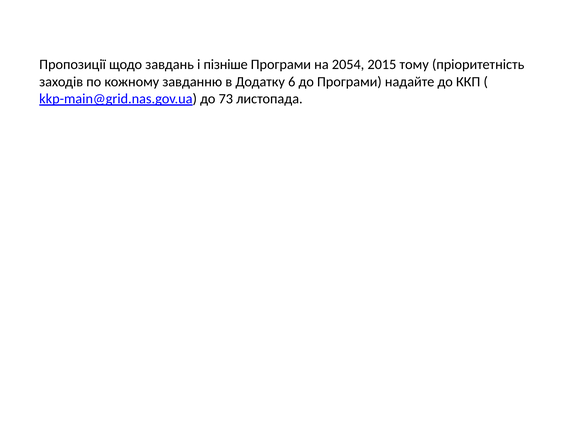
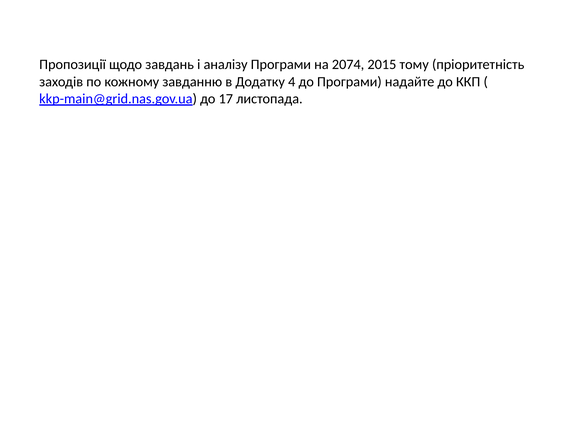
пізніше: пізніше -> аналізу (226, 65)
2054: 2054 -> 2074 (348, 65)
6: 6 -> 4 (292, 82)
73: 73 -> 17 (226, 99)
